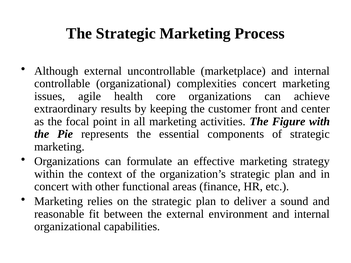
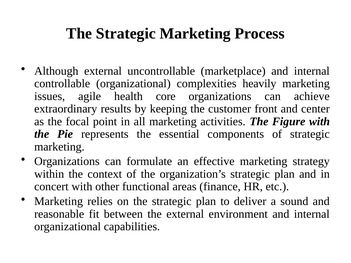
complexities concert: concert -> heavily (259, 84)
